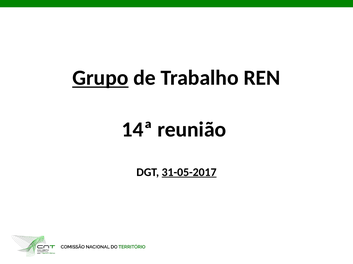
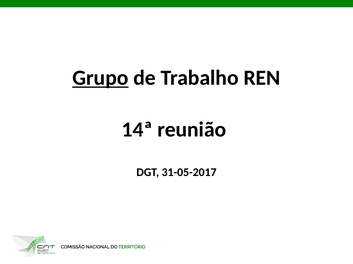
31-05-2017 underline: present -> none (189, 173)
